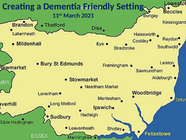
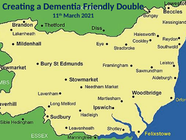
Setting: Setting -> Double (130, 6)
